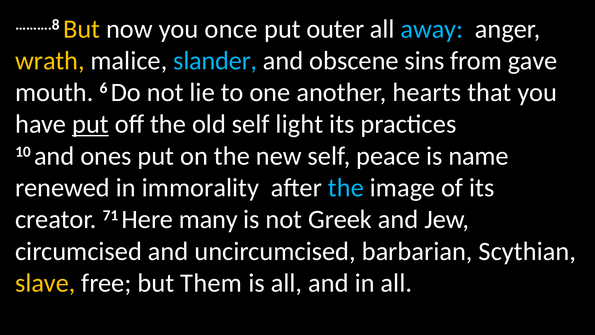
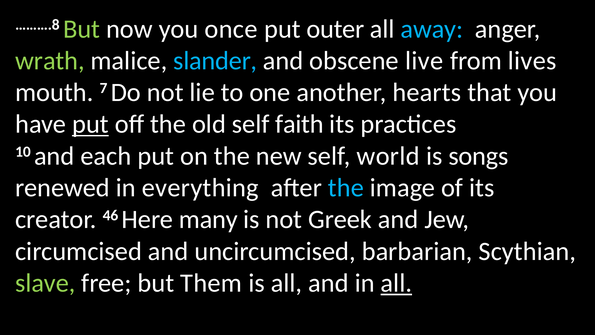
But colour: yellow -> light green (82, 29)
wrath colour: yellow -> light green (50, 61)
sins: sins -> live (424, 61)
gave: gave -> lives (532, 61)
6: 6 -> 7 (103, 88)
light: light -> faith (300, 124)
ones: ones -> each (106, 156)
peace: peace -> world (388, 156)
name: name -> songs (478, 156)
immorality: immorality -> everything (200, 188)
71: 71 -> 46 (110, 215)
slave colour: yellow -> light green (45, 283)
all underline: none -> present (396, 283)
